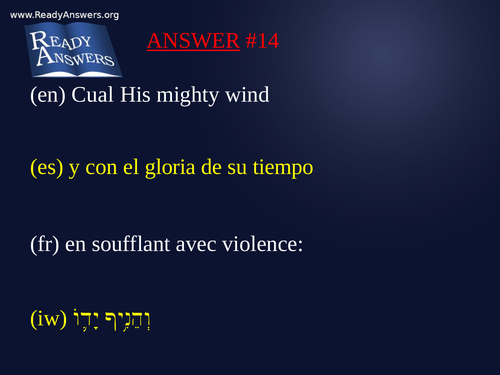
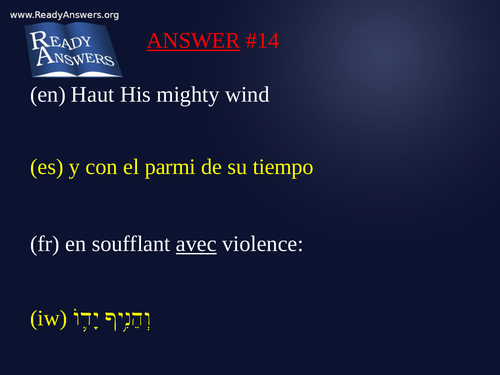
Cual: Cual -> Haut (93, 94)
gloria: gloria -> parmi (170, 167)
avec underline: none -> present (196, 244)
